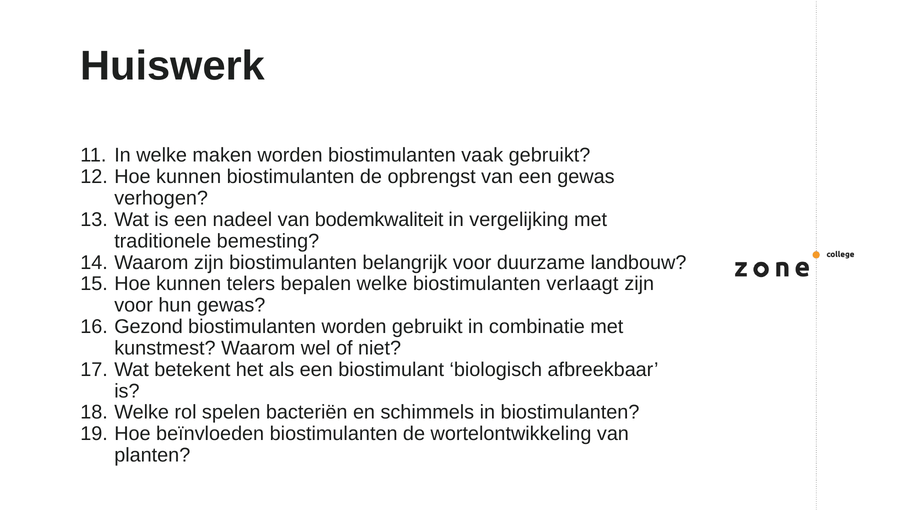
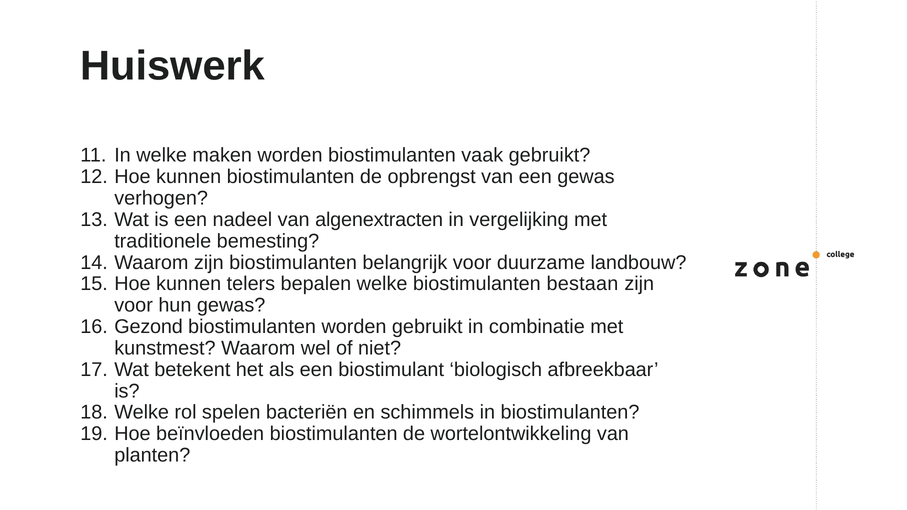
bodemkwaliteit: bodemkwaliteit -> algenextracten (379, 220)
verlaagt: verlaagt -> bestaan (582, 284)
